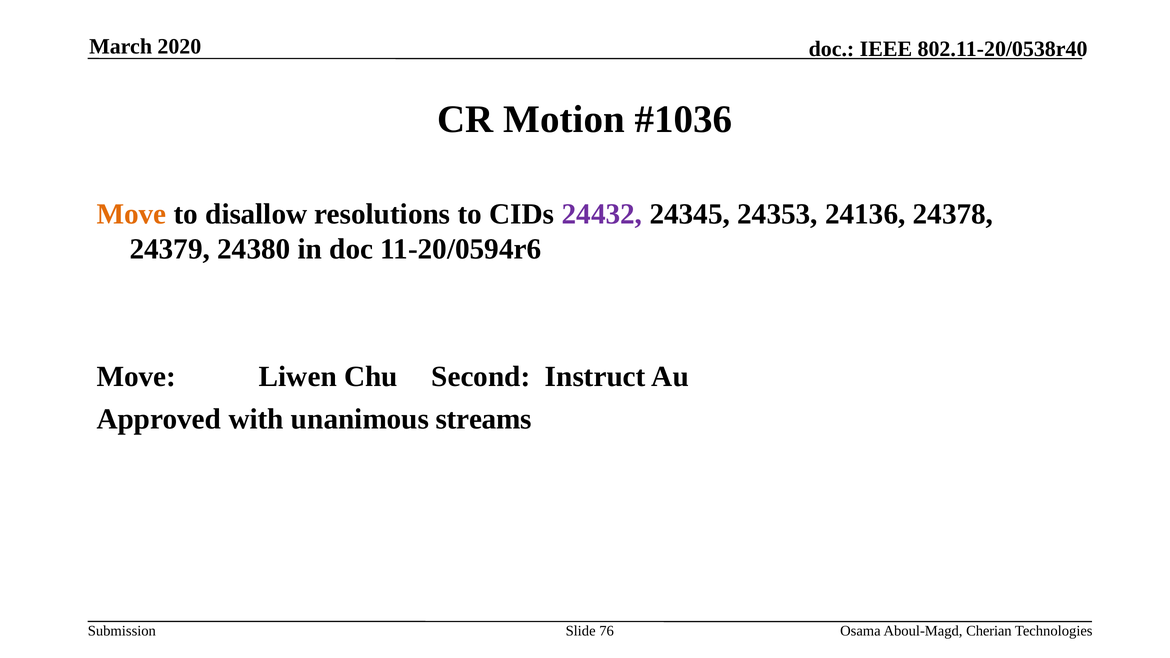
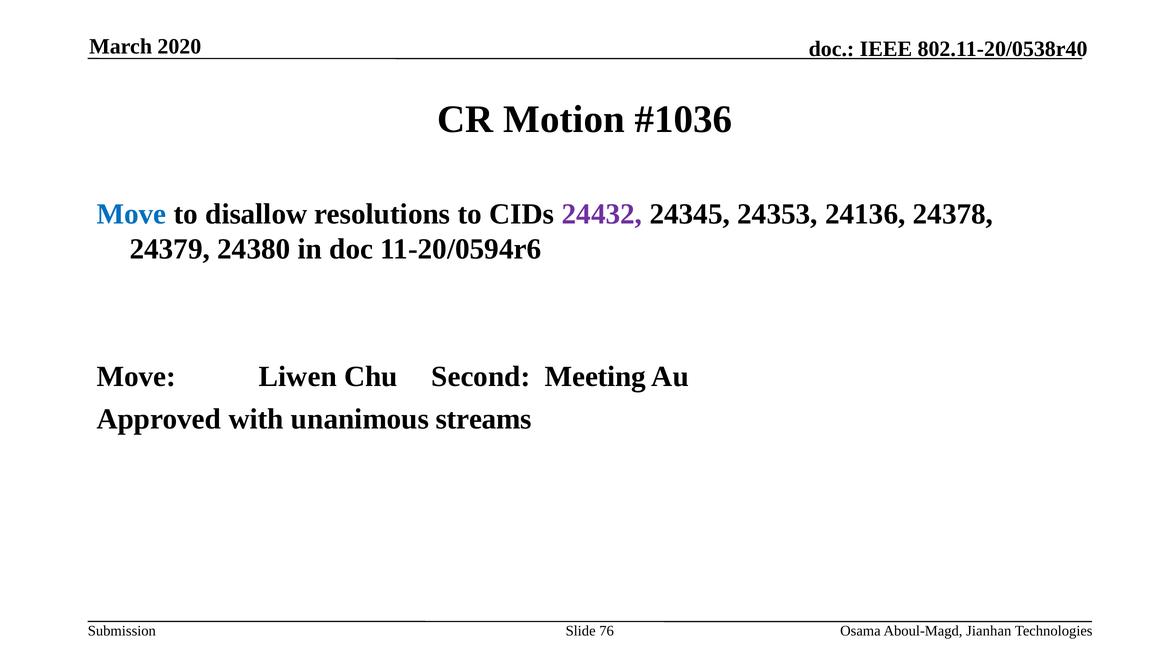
Move colour: orange -> blue (131, 214)
Instruct: Instruct -> Meeting (595, 377)
Cherian: Cherian -> Jianhan (989, 631)
